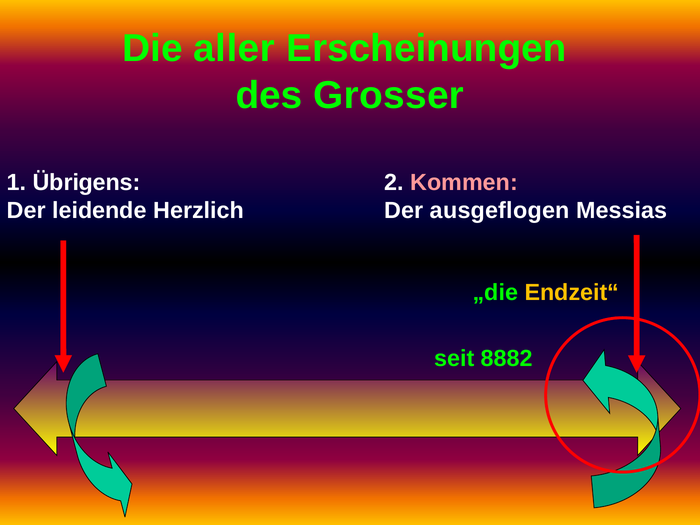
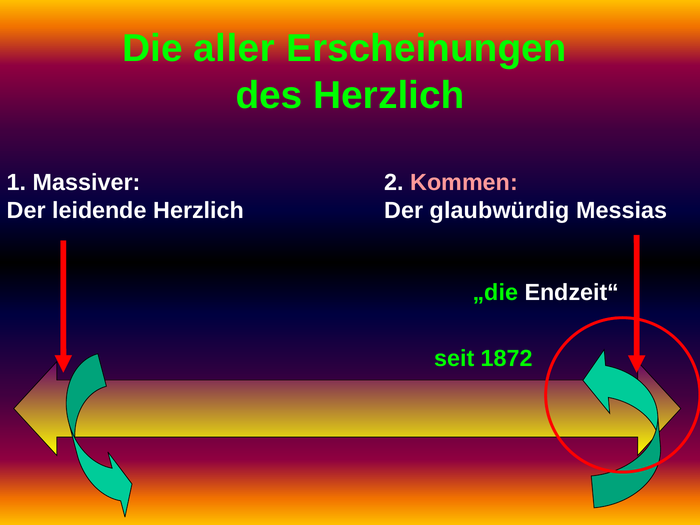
des Grosser: Grosser -> Herzlich (389, 95)
Übrigens: Übrigens -> Massiver (87, 182)
ausgeflogen: ausgeflogen -> glaubwürdig (500, 210)
Endzeit“ colour: yellow -> white (572, 293)
8882: 8882 -> 1872 (507, 359)
